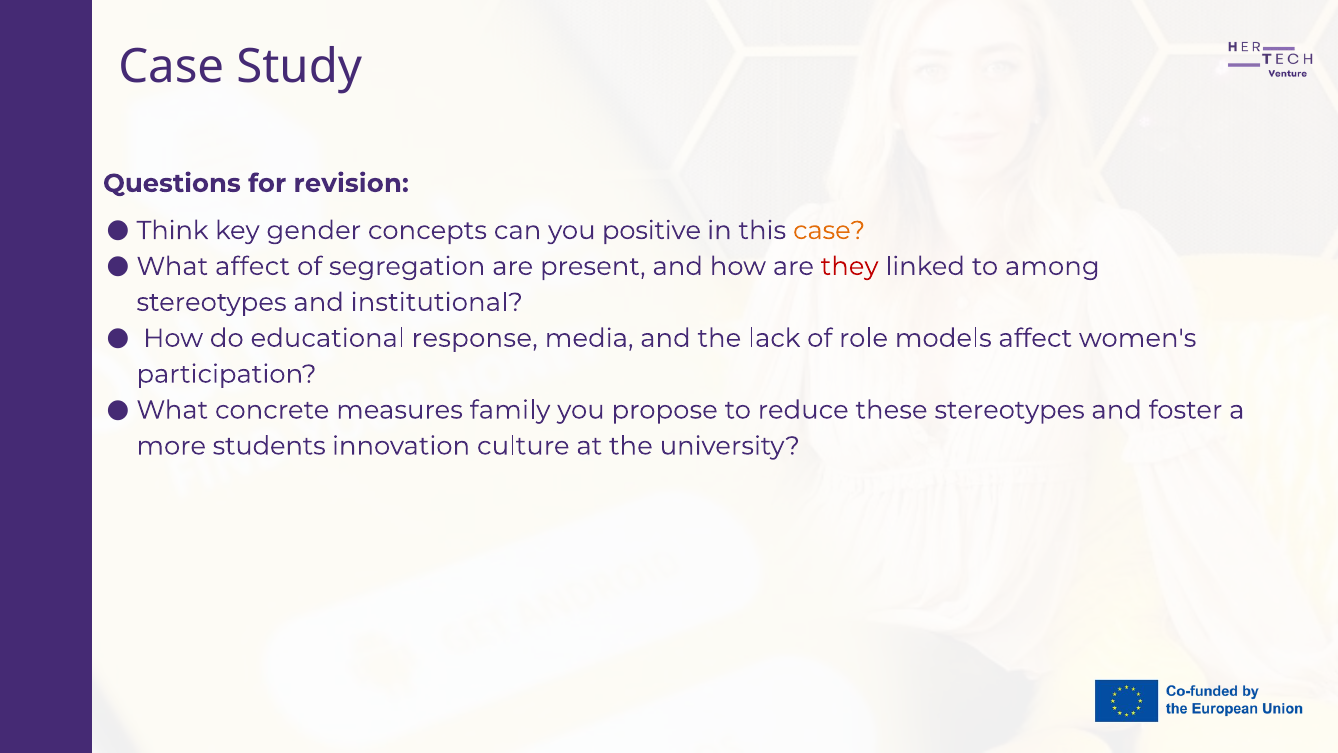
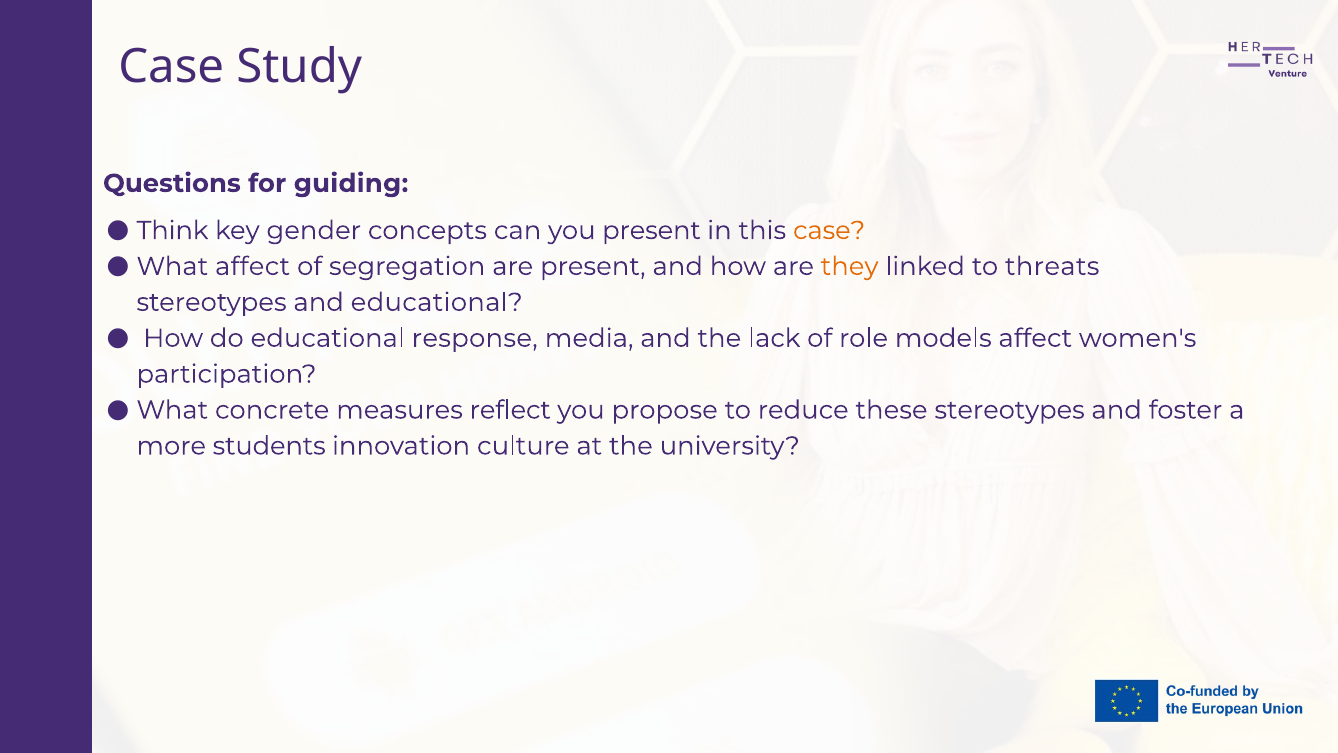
revision: revision -> guiding (351, 183)
you positive: positive -> present (651, 230)
they colour: red -> orange (850, 266)
among: among -> threats (1052, 266)
and institutional: institutional -> educational (437, 302)
family: family -> reflect (510, 410)
